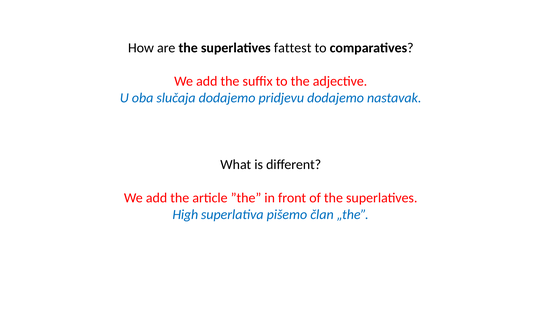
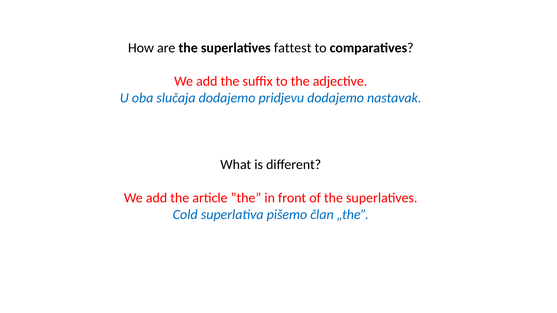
High: High -> Cold (185, 215)
